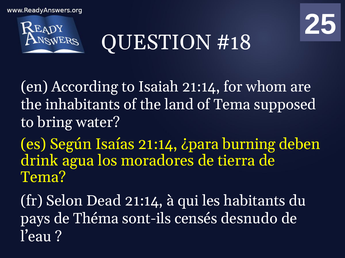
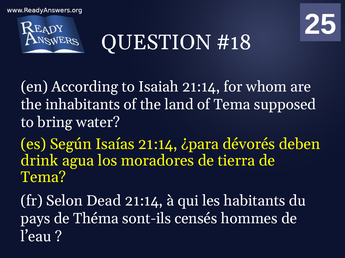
burning: burning -> dévorés (249, 144)
desnudo: desnudo -> hommes (249, 219)
